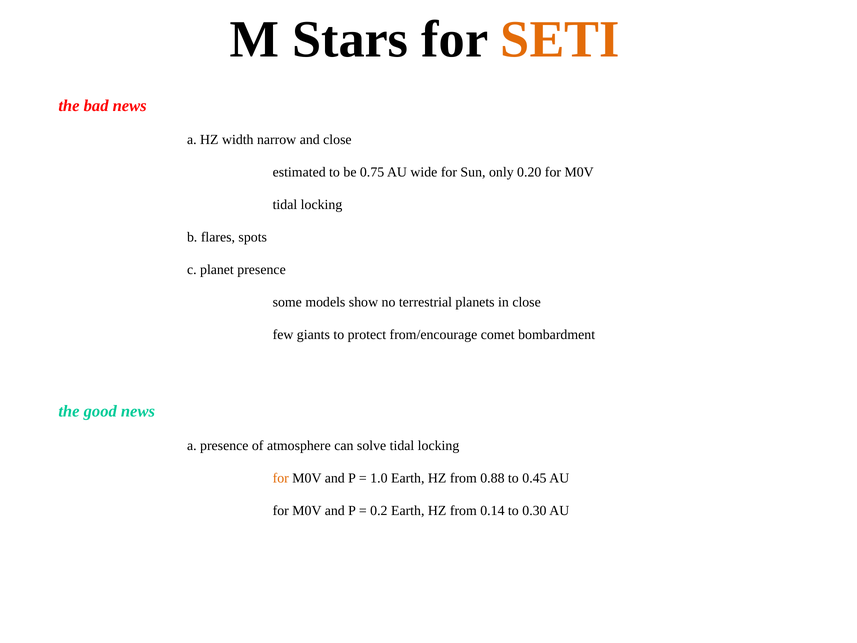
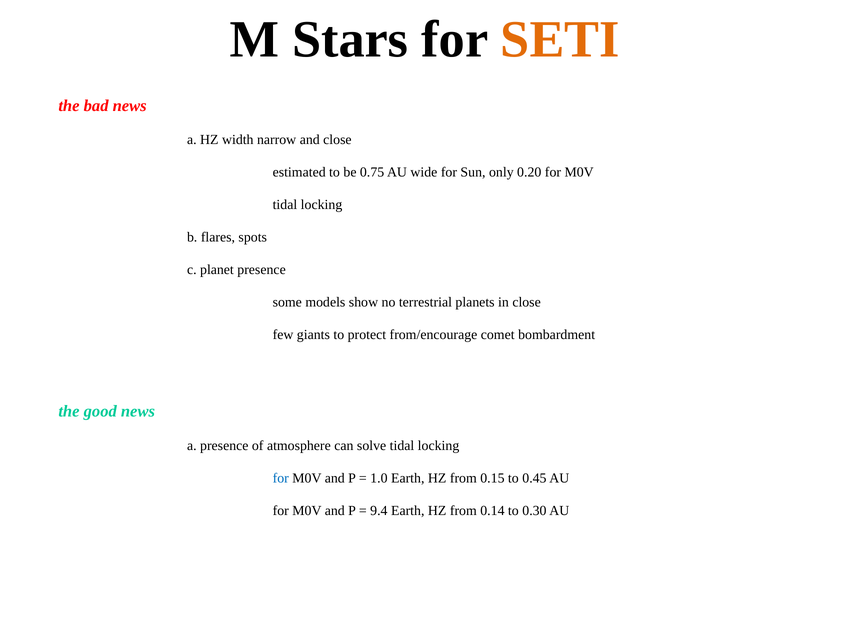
for colour: orange -> blue (281, 478)
0.88: 0.88 -> 0.15 (492, 478)
0.2: 0.2 -> 9.4 (379, 510)
